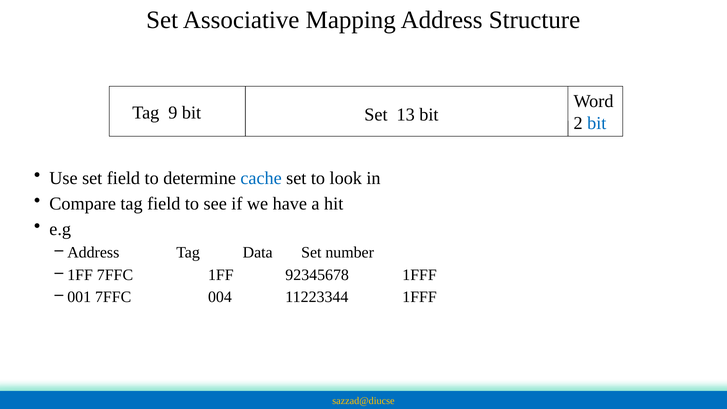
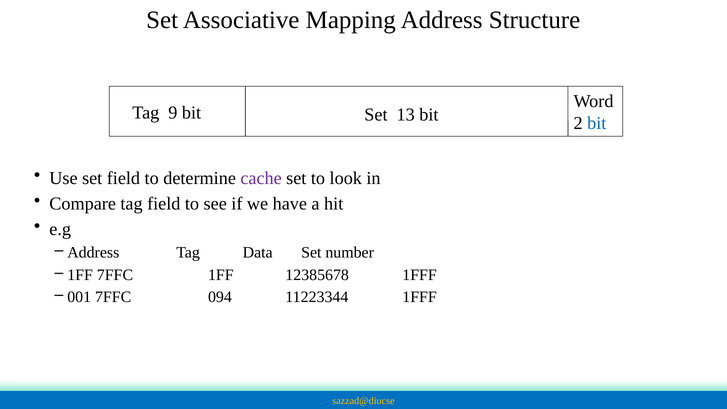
cache colour: blue -> purple (261, 178)
92345678: 92345678 -> 12385678 (317, 275)
004: 004 -> 094 (220, 297)
